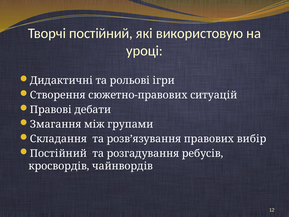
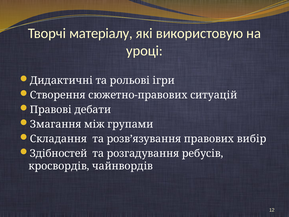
Творчі постійний: постійний -> матеріалу (101, 33)
Постійний: Постійний -> Здібностей (58, 153)
